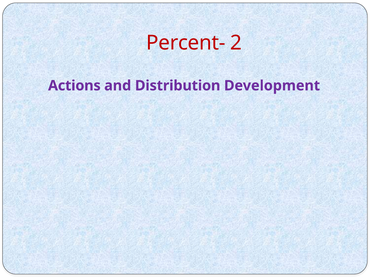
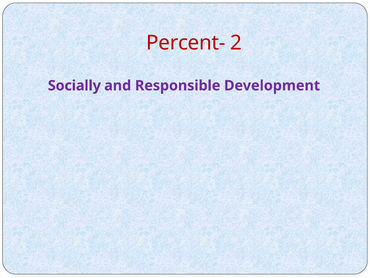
Actions: Actions -> Socially (74, 85)
Distribution: Distribution -> Responsible (178, 85)
